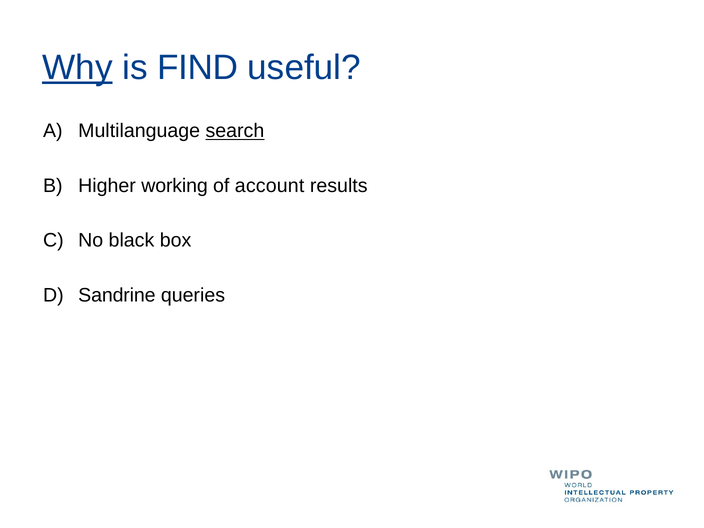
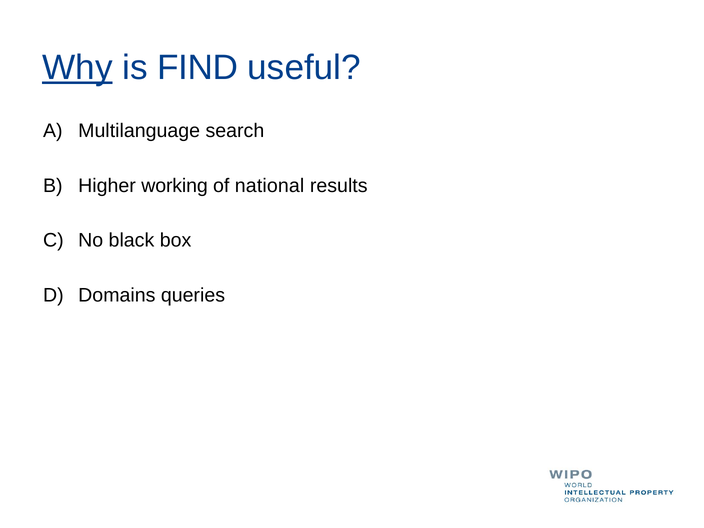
search underline: present -> none (235, 131)
account: account -> national (270, 186)
Sandrine: Sandrine -> Domains (117, 295)
